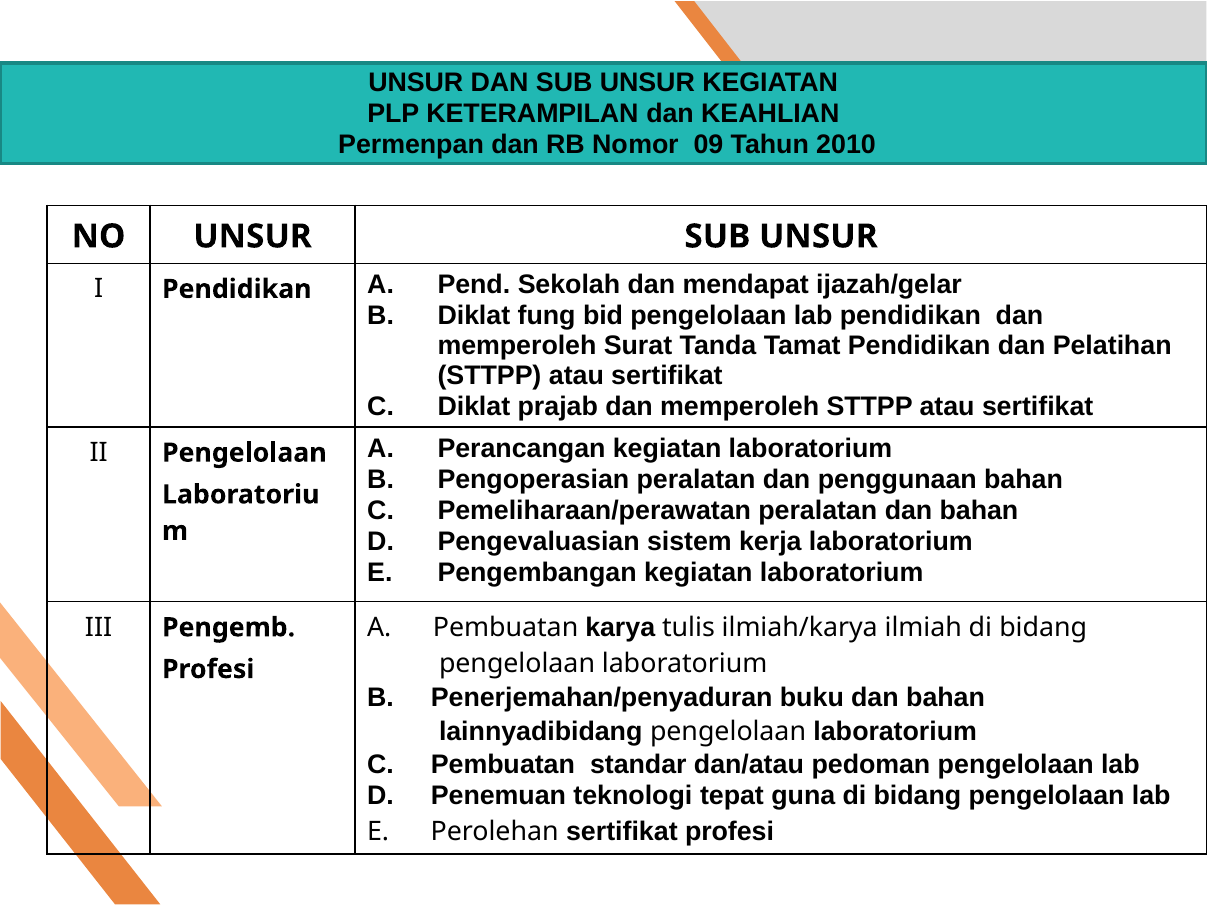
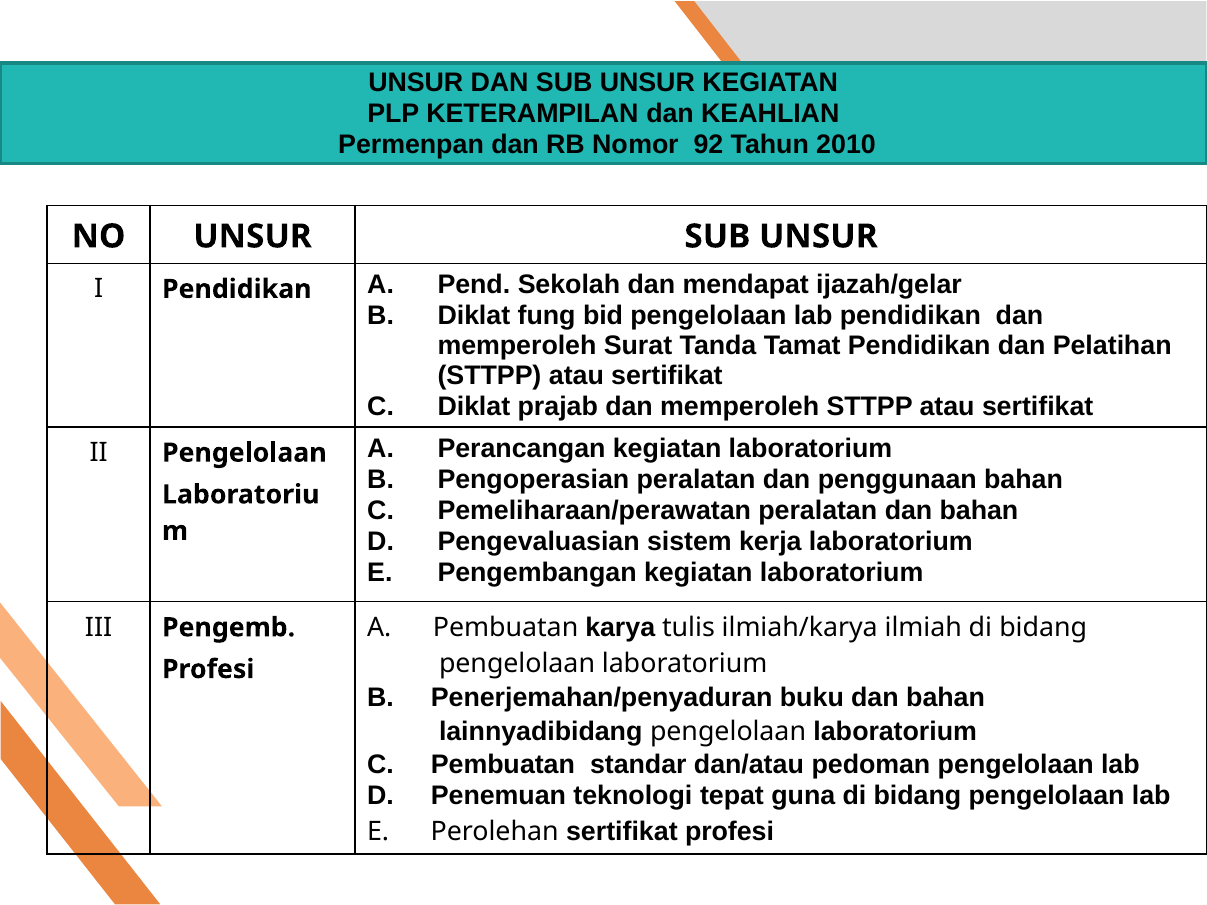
09: 09 -> 92 (708, 145)
